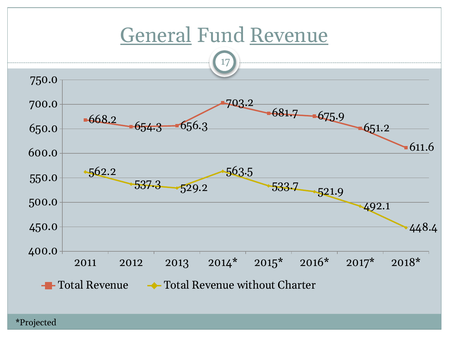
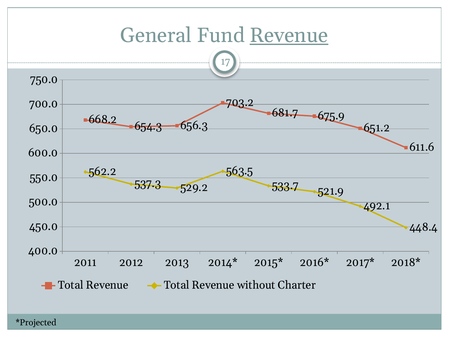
General underline: present -> none (156, 35)
